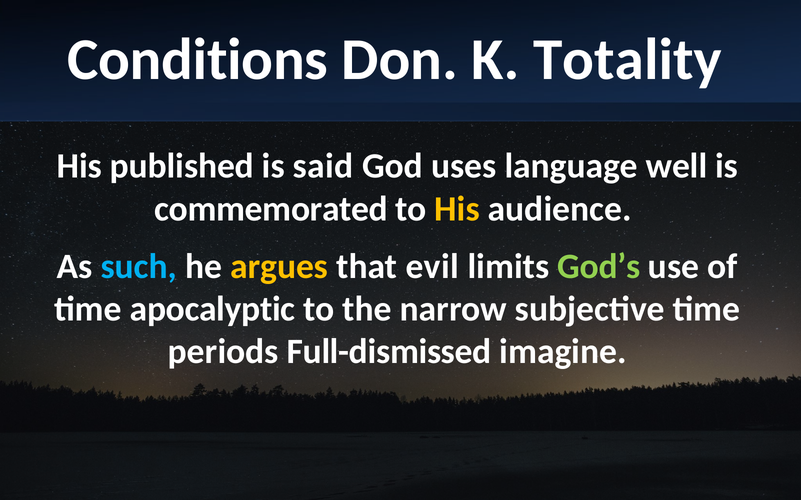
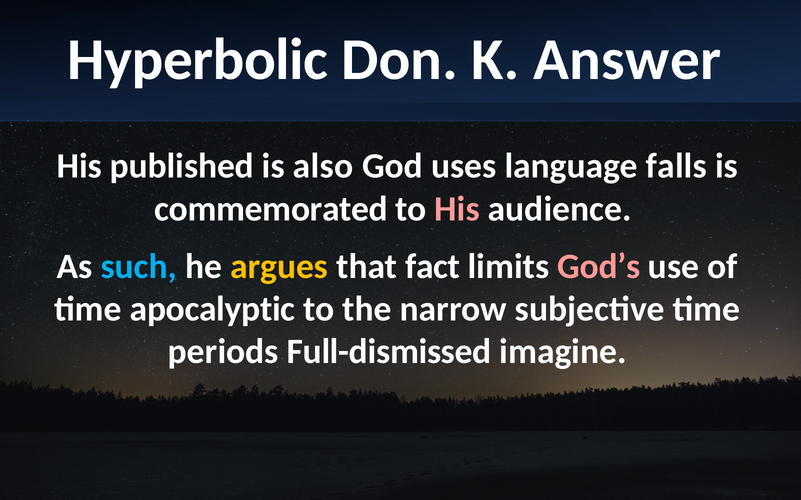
Conditions: Conditions -> Hyperbolic (198, 60)
Totality: Totality -> Answer (627, 60)
said: said -> also (323, 166)
well: well -> falls (676, 166)
His colour: yellow -> pink (457, 209)
evil: evil -> fact (433, 267)
God’s colour: light green -> pink (599, 267)
